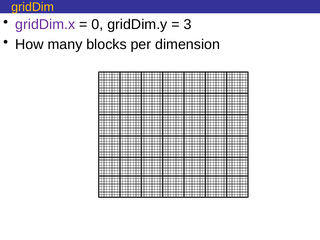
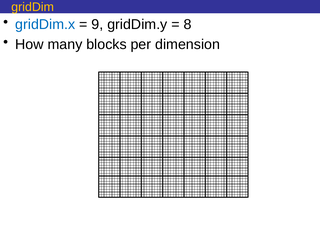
gridDim.x colour: purple -> blue (45, 24)
0: 0 -> 9 (97, 24)
3: 3 -> 8 (187, 24)
